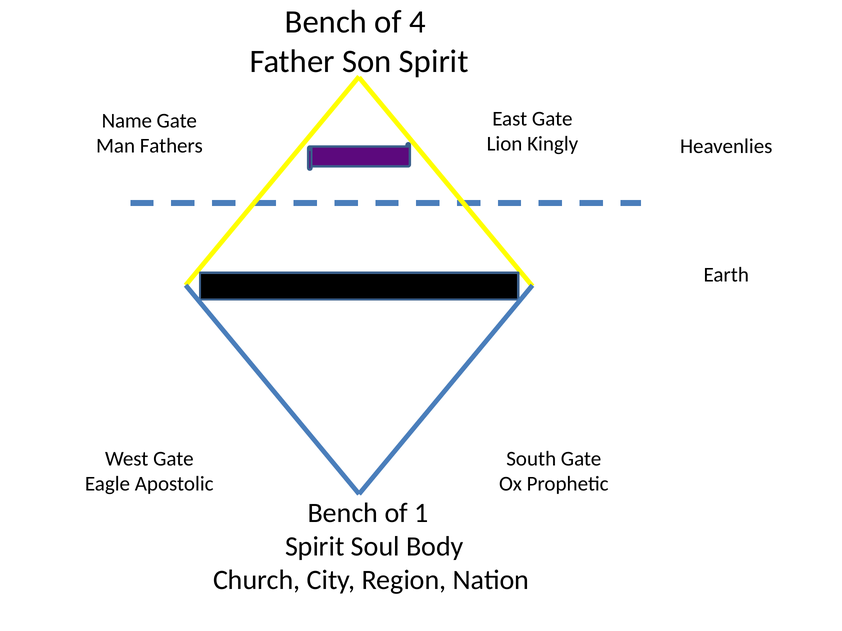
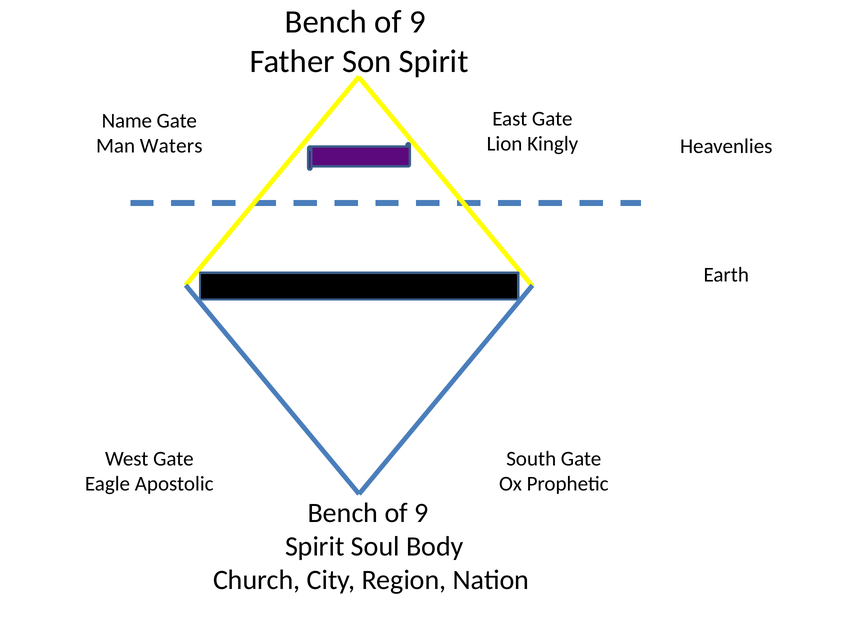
4: 4 -> 9 (417, 22)
Fathers: Fathers -> Waters (171, 146)
1: 1 -> 9 (421, 513)
